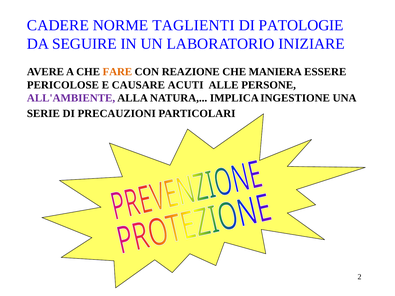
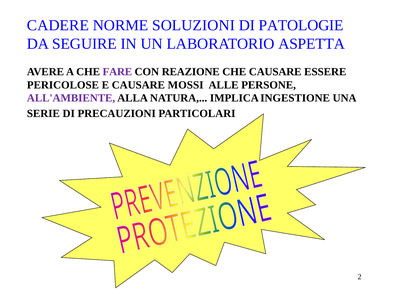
TAGLIENTI: TAGLIENTI -> SOLUZIONI (194, 25)
INIZIARE: INIZIARE -> ASPETTA (312, 44)
FARE colour: orange -> purple (117, 72)
CHE MANIERA: MANIERA -> CAUSARE (275, 72)
ACUTI: ACUTI -> MOSSI (186, 85)
